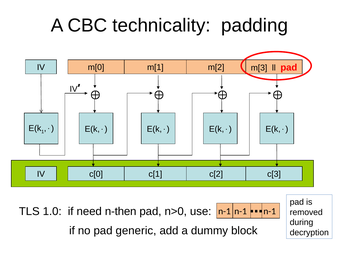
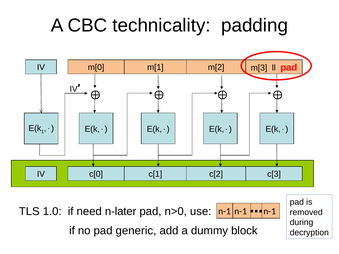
n-then: n-then -> n-later (121, 212)
